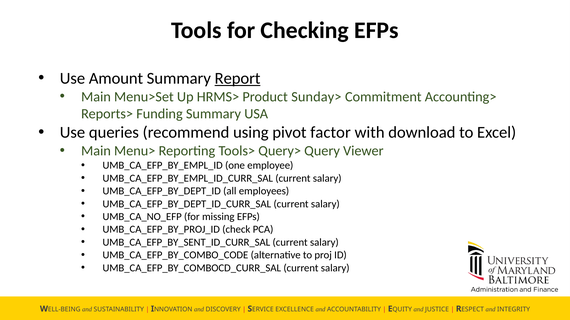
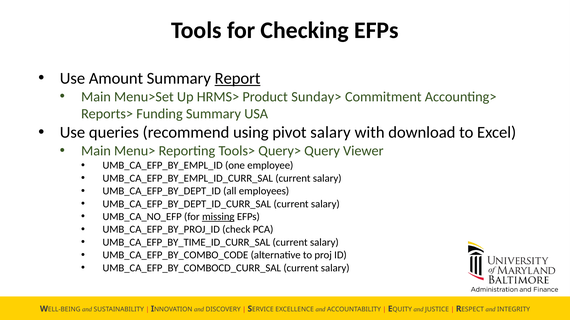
pivot factor: factor -> salary (330, 133)
missing underline: none -> present (218, 217)
UMB_CA_EFP_BY_SENT_ID_CURR_SAL: UMB_CA_EFP_BY_SENT_ID_CURR_SAL -> UMB_CA_EFP_BY_TIME_ID_CURR_SAL (186, 243)
